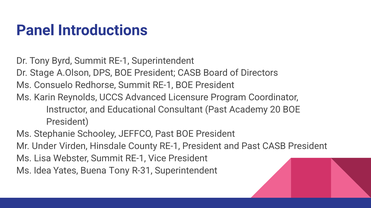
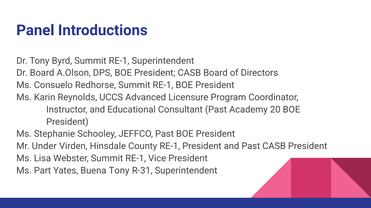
Dr Stage: Stage -> Board (42, 73)
Idea: Idea -> Part (42, 171)
